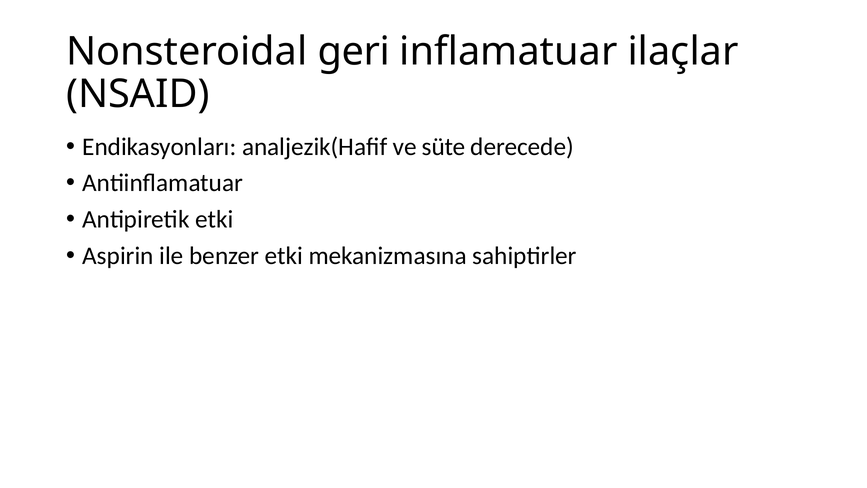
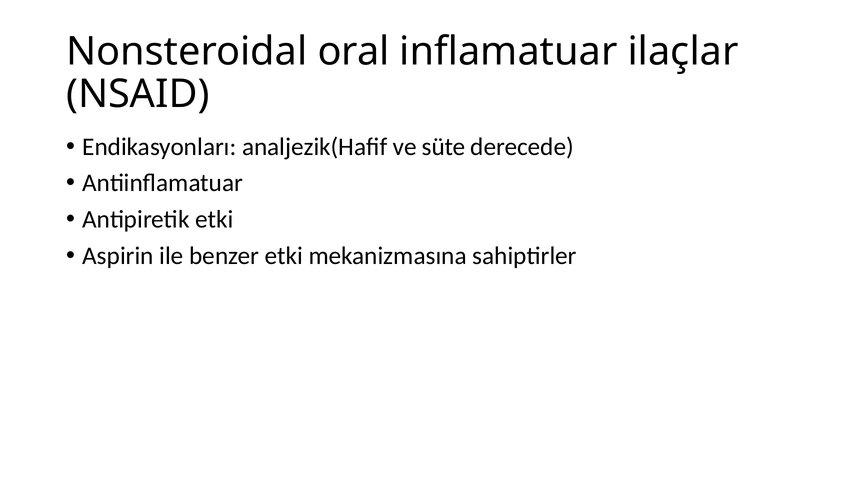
geri: geri -> oral (354, 51)
